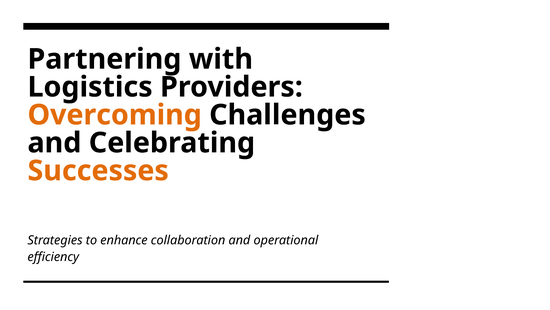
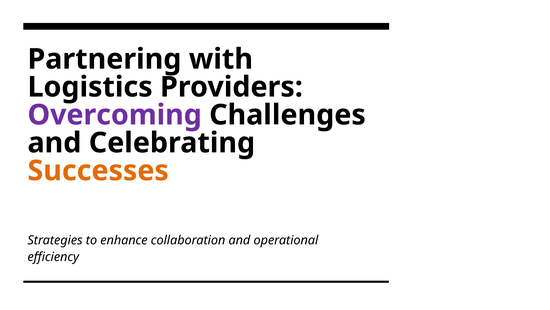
Overcoming colour: orange -> purple (115, 115)
